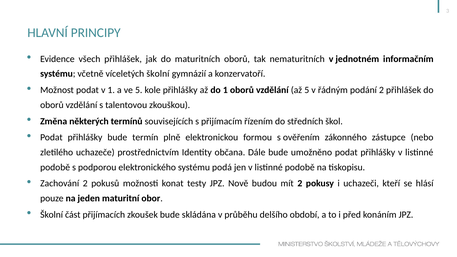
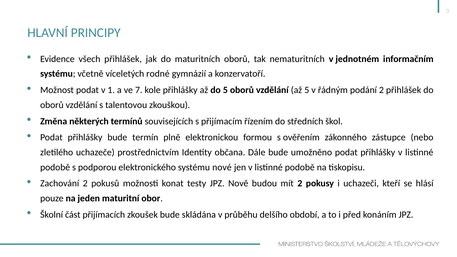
víceletých školní: školní -> rodné (158, 74)
ve 5: 5 -> 7 (139, 90)
do 1: 1 -> 5 (225, 90)
podá: podá -> nové (222, 167)
